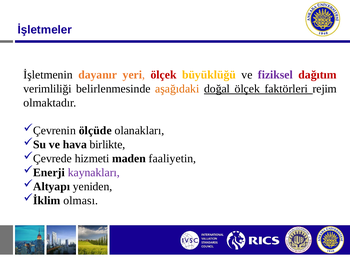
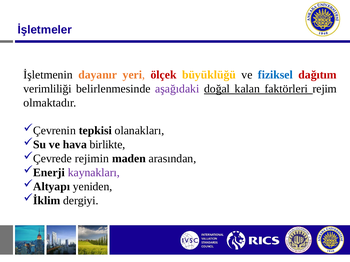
fiziksel colour: purple -> blue (275, 75)
aşağıdaki colour: orange -> purple (177, 89)
doğal ölçek: ölçek -> kalan (247, 89)
ölçüde: ölçüde -> tepkisi (95, 131)
hizmeti: hizmeti -> rejimin (92, 159)
faaliyetin: faaliyetin -> arasından (172, 159)
olması: olması -> dergiyi (81, 201)
